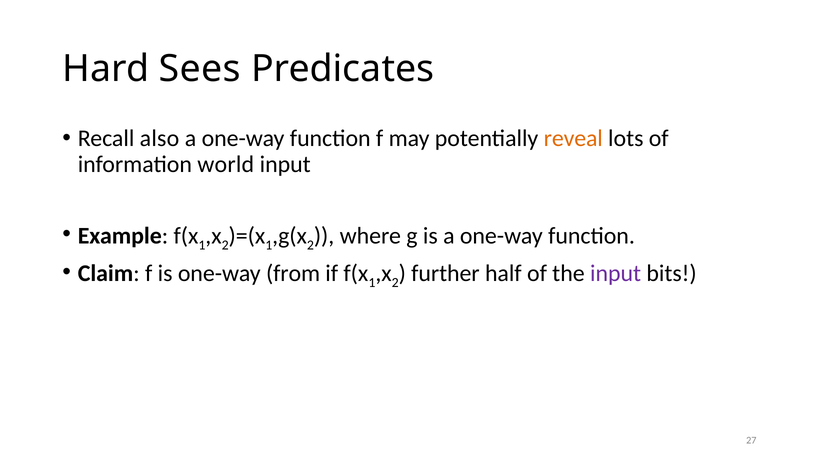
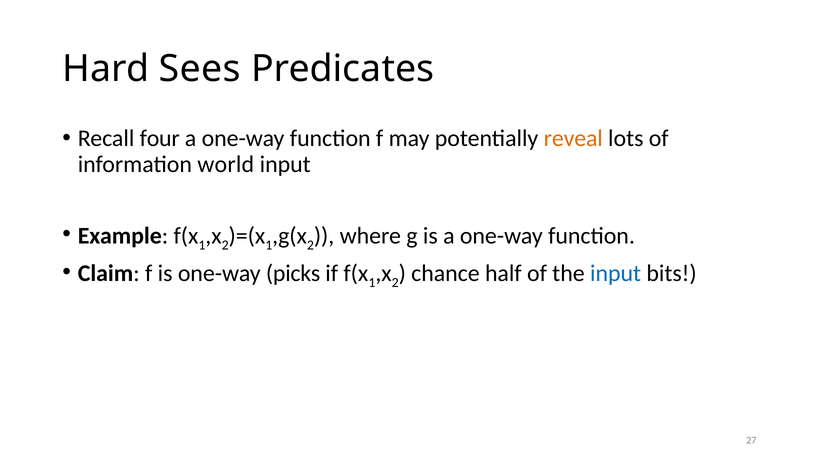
also: also -> four (160, 138)
from: from -> picks (293, 273)
further: further -> chance (445, 273)
input colour: purple -> blue (616, 273)
